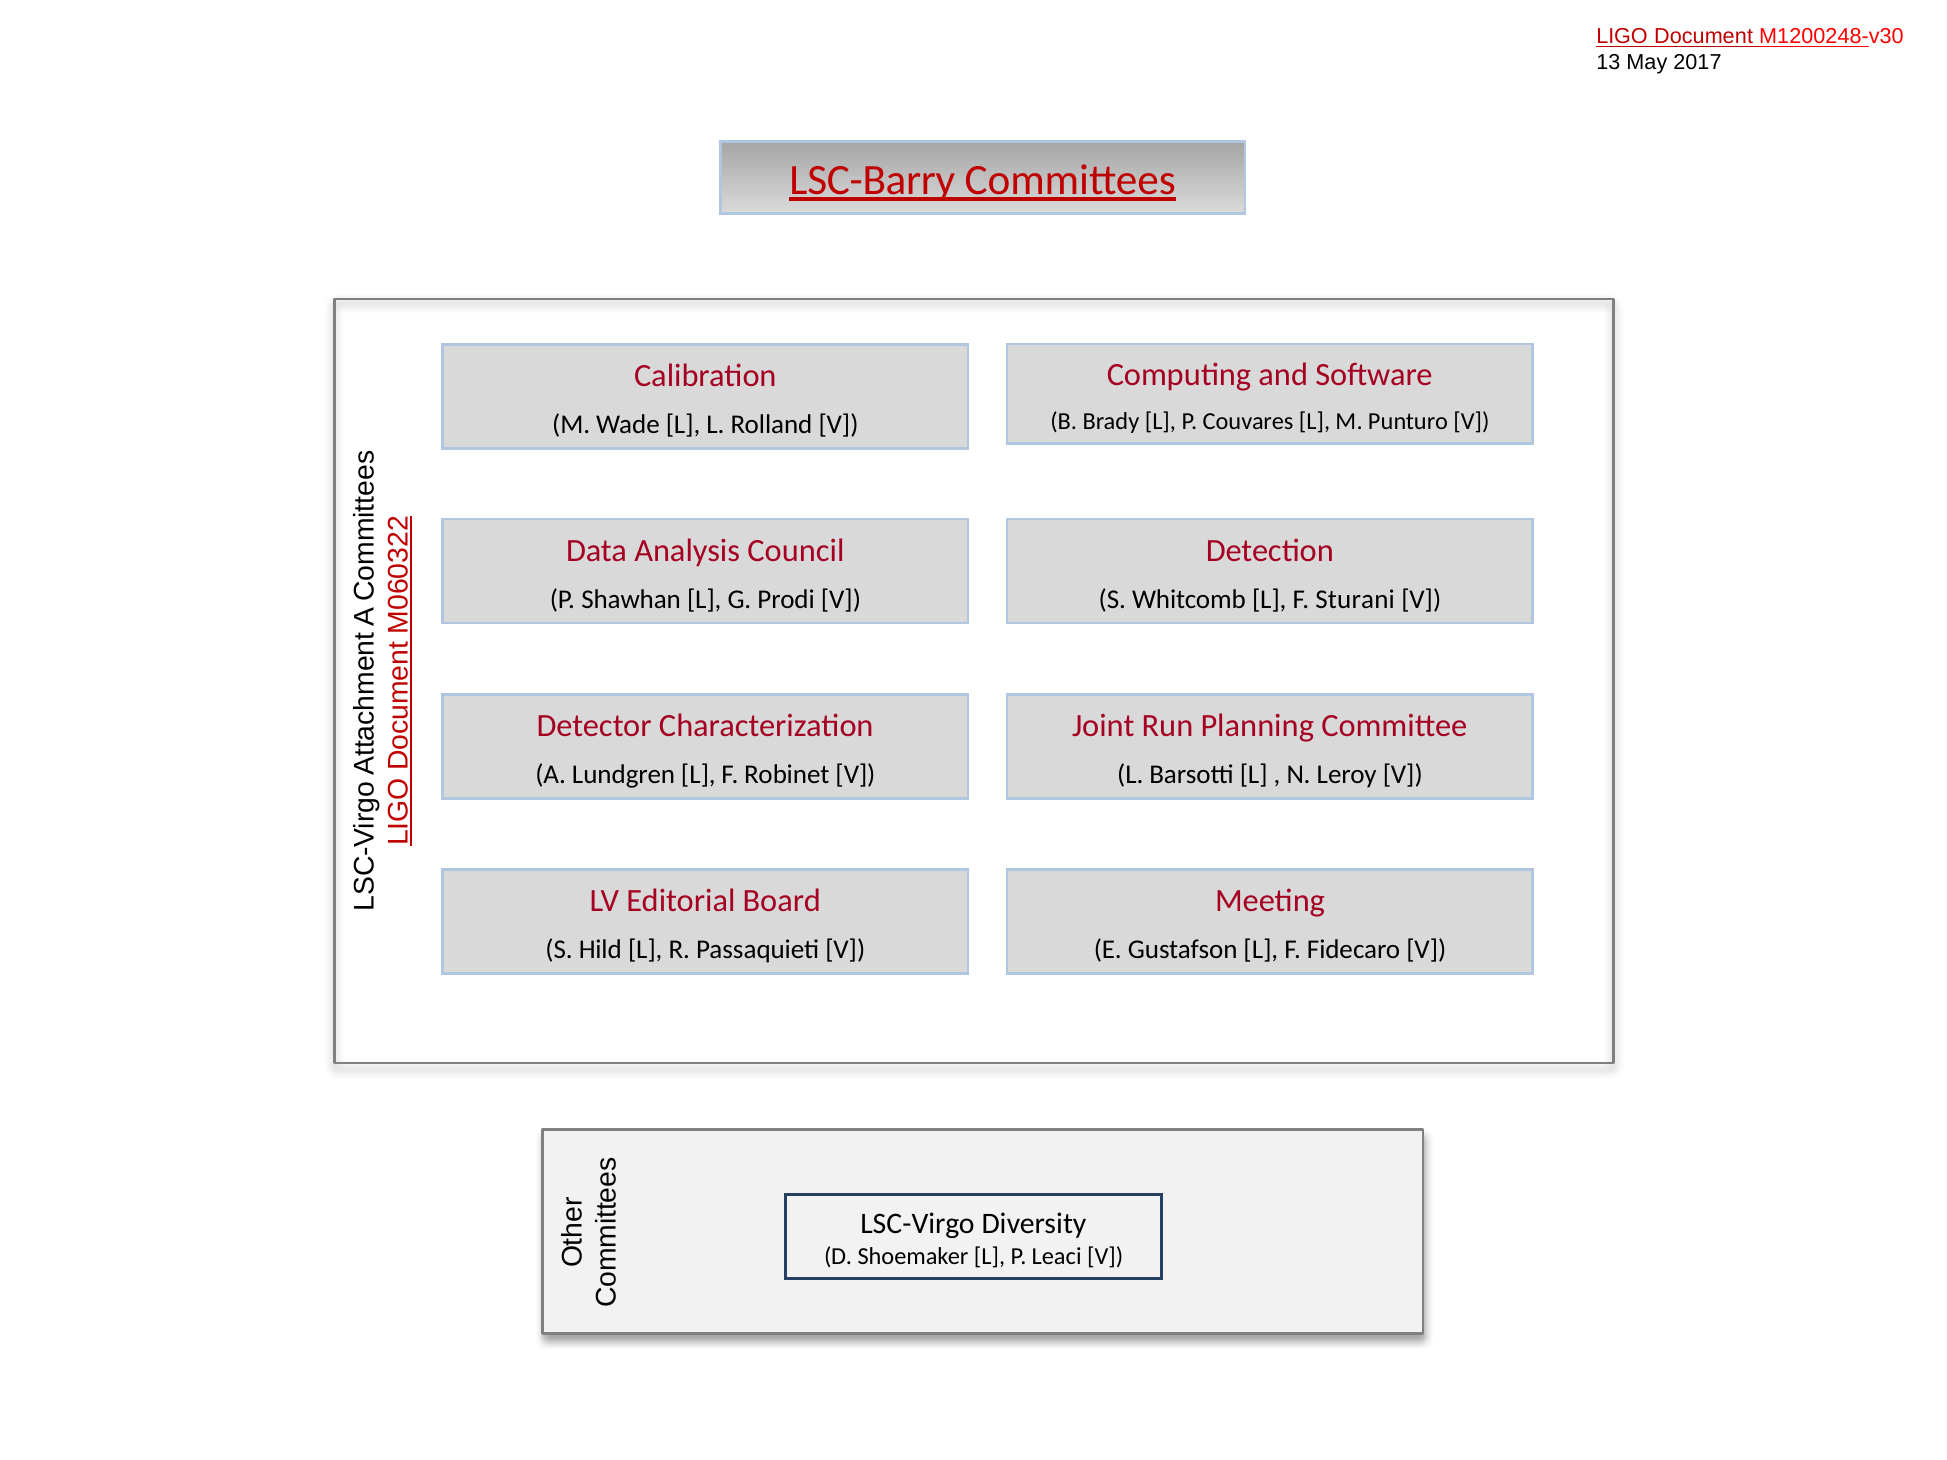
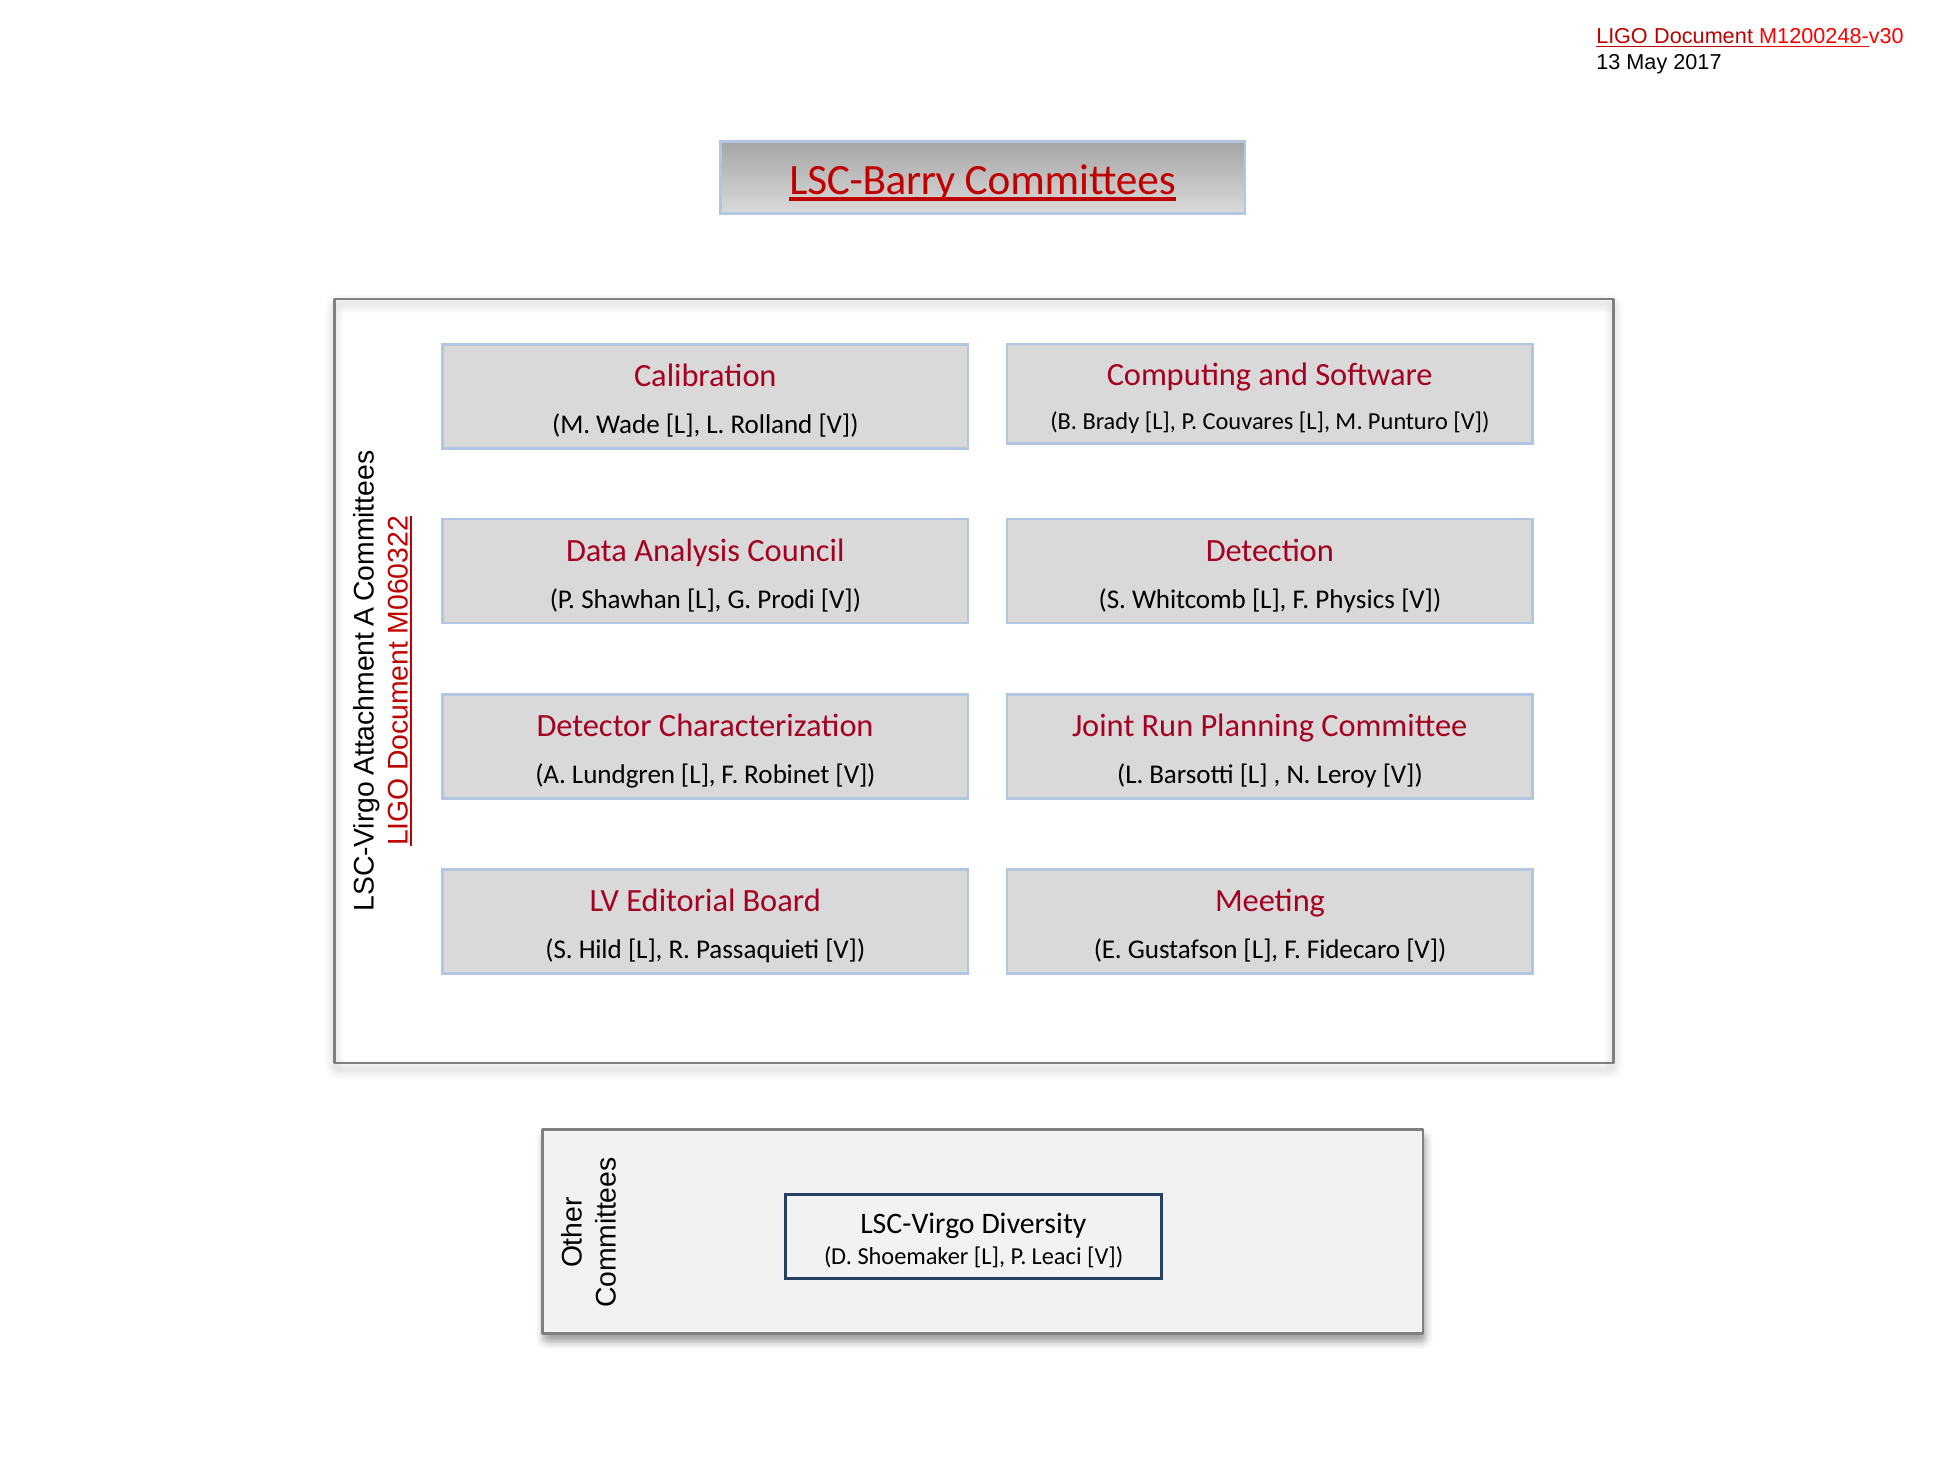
Sturani: Sturani -> Physics (1355, 599)
